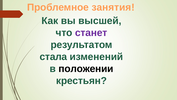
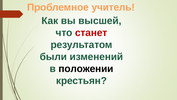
занятия: занятия -> учитель (113, 7)
станет colour: purple -> red (91, 33)
стала: стала -> были (53, 57)
